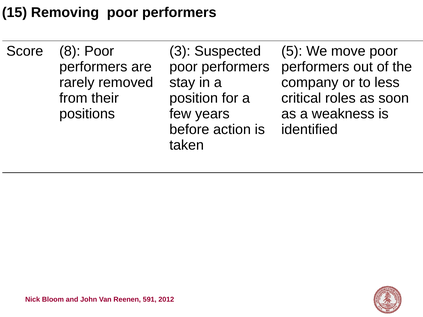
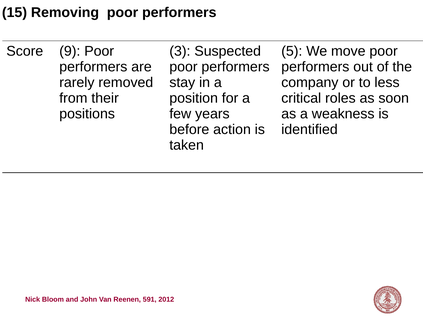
8: 8 -> 9 (70, 51)
